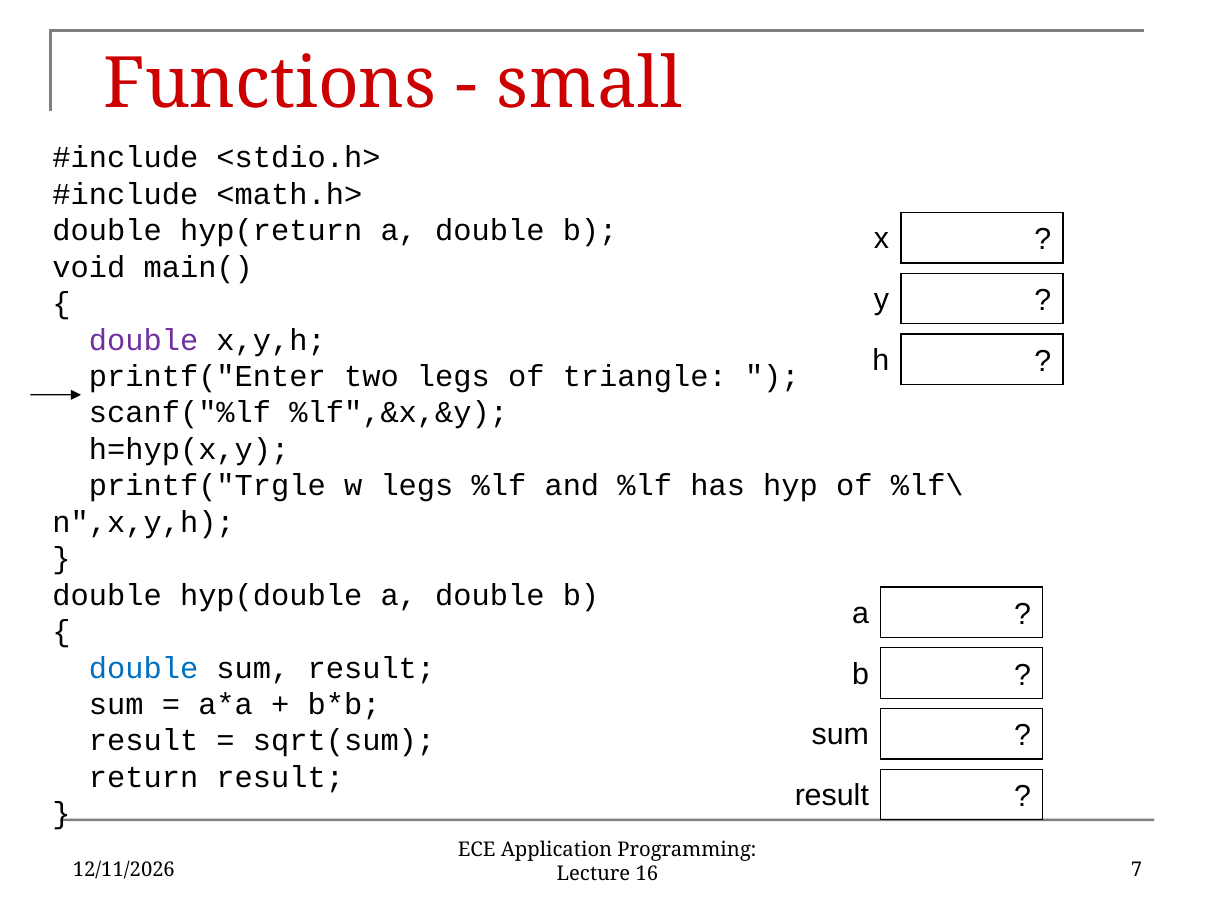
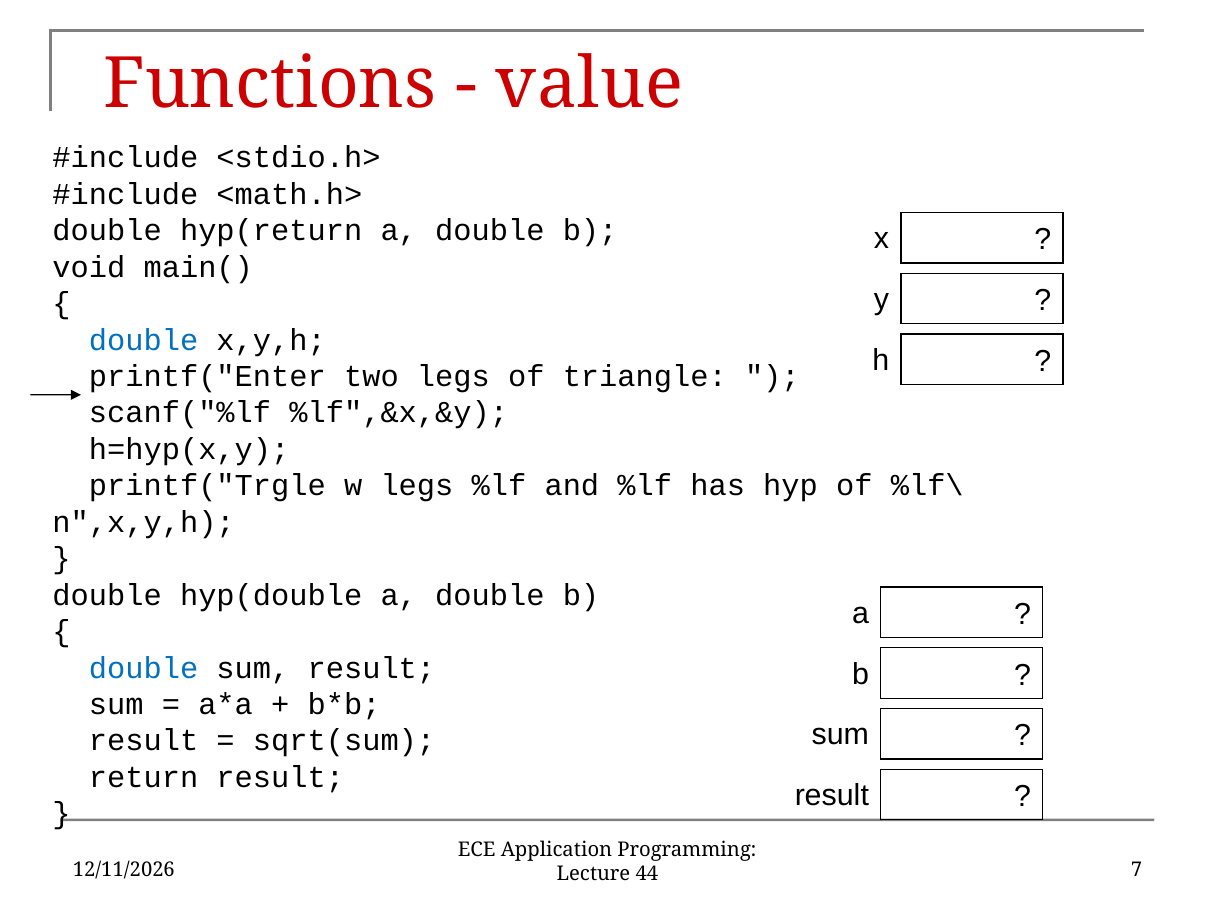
small: small -> value (590, 84)
double colour: purple -> blue (144, 340)
16: 16 -> 44 (647, 874)
